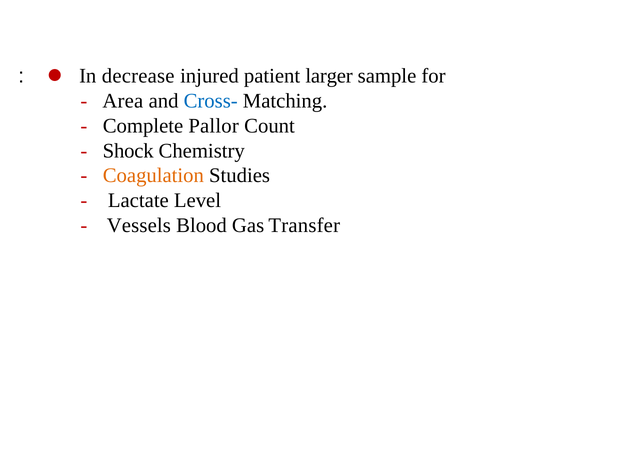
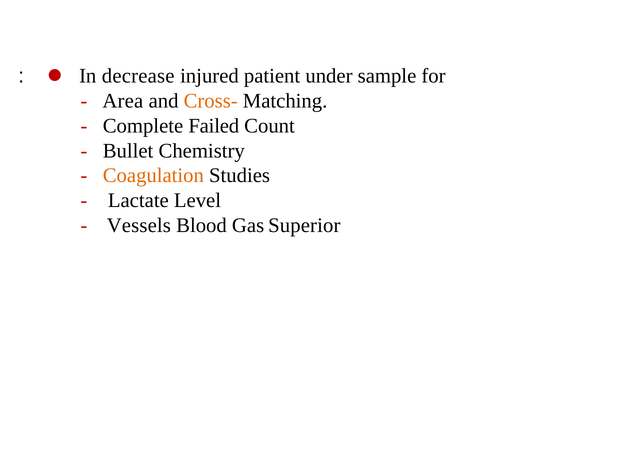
larger: larger -> under (329, 76)
Cross- colour: blue -> orange (211, 101)
Pallor: Pallor -> Failed (214, 126)
Shock: Shock -> Bullet (128, 151)
Transfer: Transfer -> Superior (304, 225)
